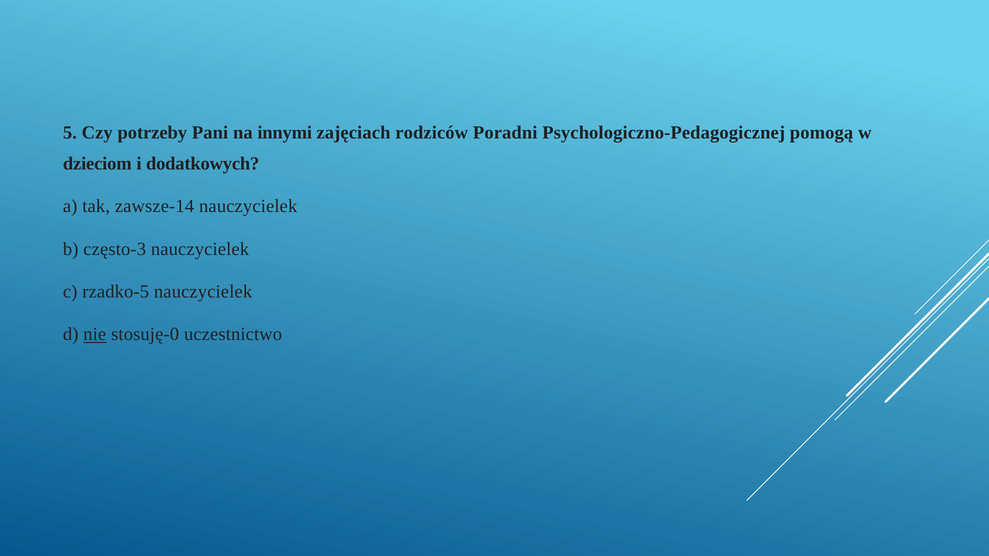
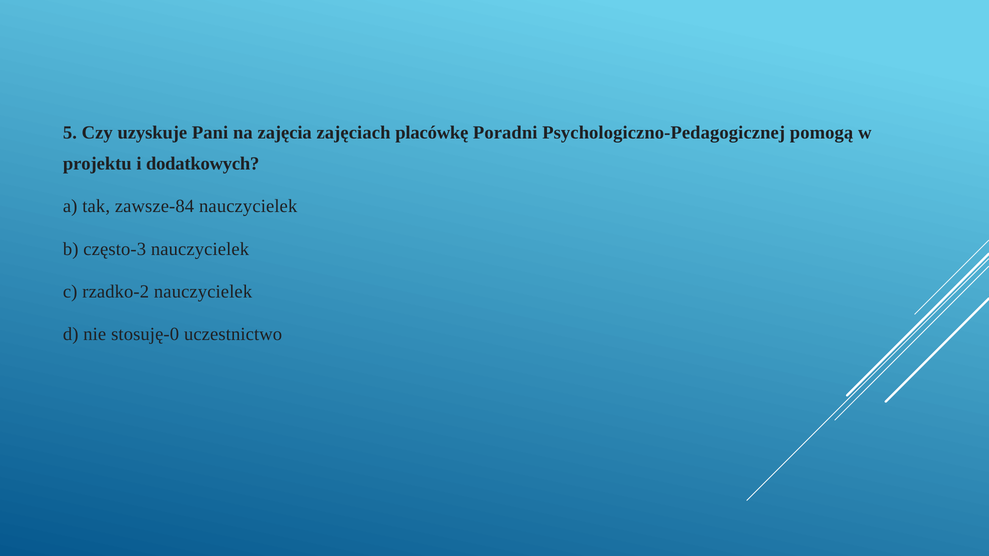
potrzeby: potrzeby -> uzyskuje (152, 133)
innymi: innymi -> zajęcia (285, 133)
rodziców: rodziców -> placówkę (432, 133)
dzieciom: dzieciom -> projektu (97, 164)
zawsze-14: zawsze-14 -> zawsze-84 (154, 206)
rzadko-5: rzadko-5 -> rzadko-2 (116, 292)
nie underline: present -> none (95, 335)
